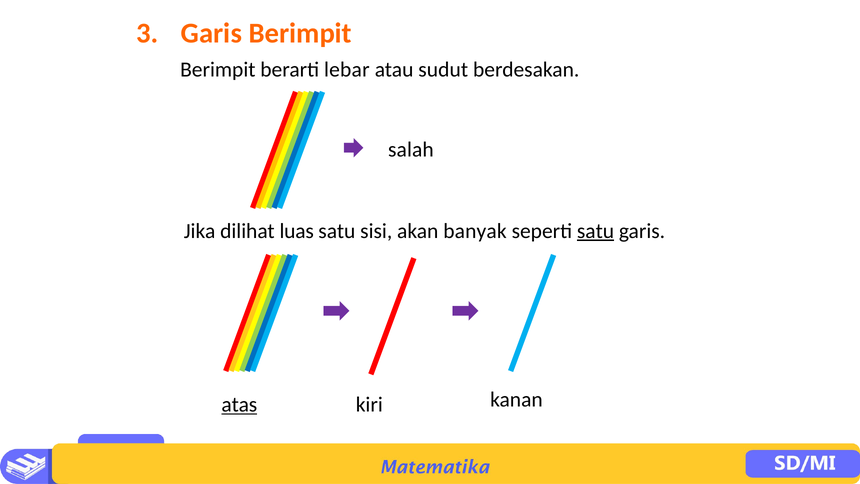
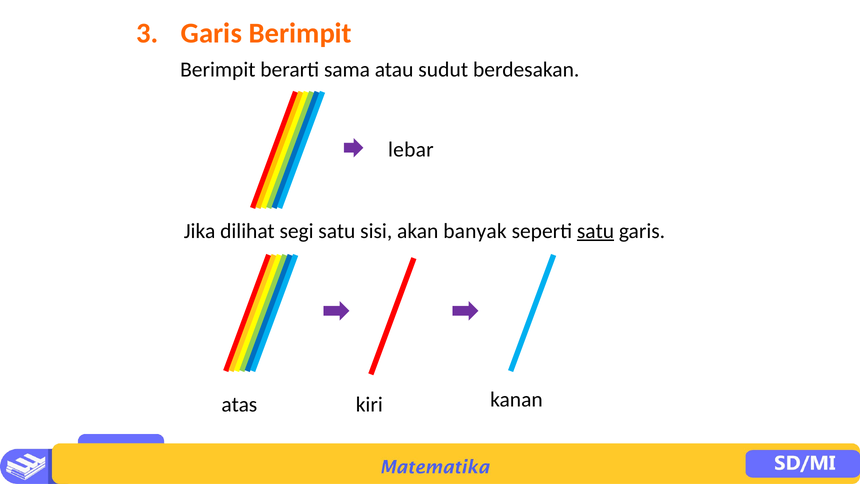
lebar: lebar -> sama (347, 70)
salah: salah -> lebar (411, 150)
luas: luas -> segi (297, 231)
atas underline: present -> none (239, 405)
